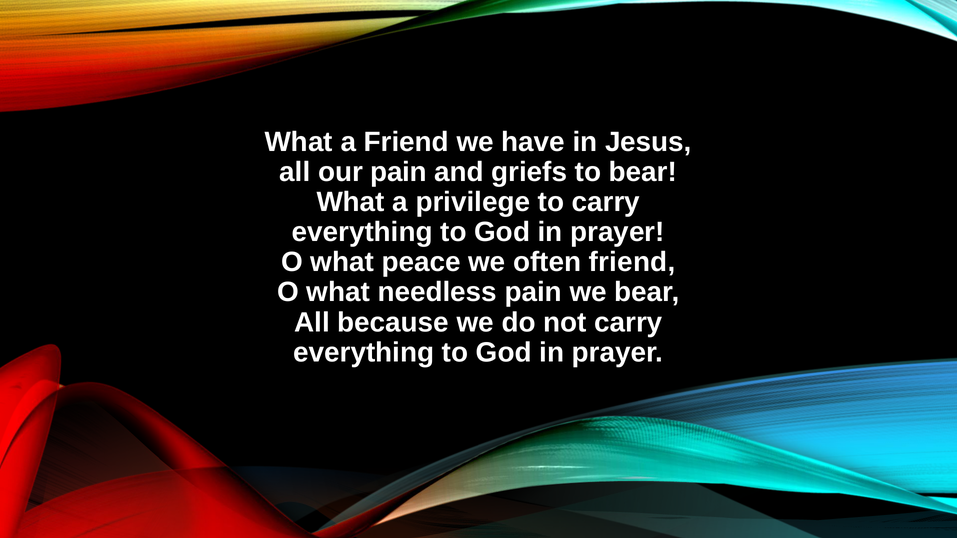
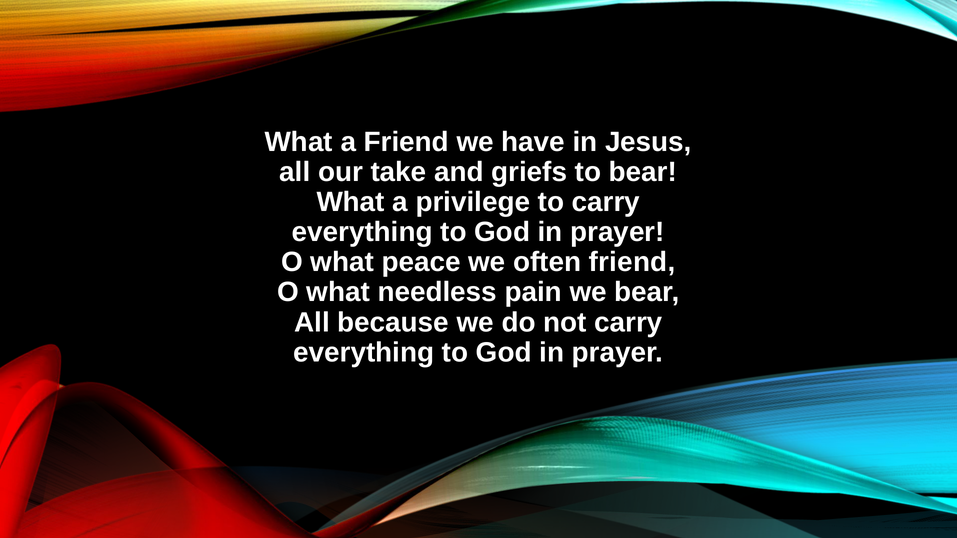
our pain: pain -> take (399, 172)
